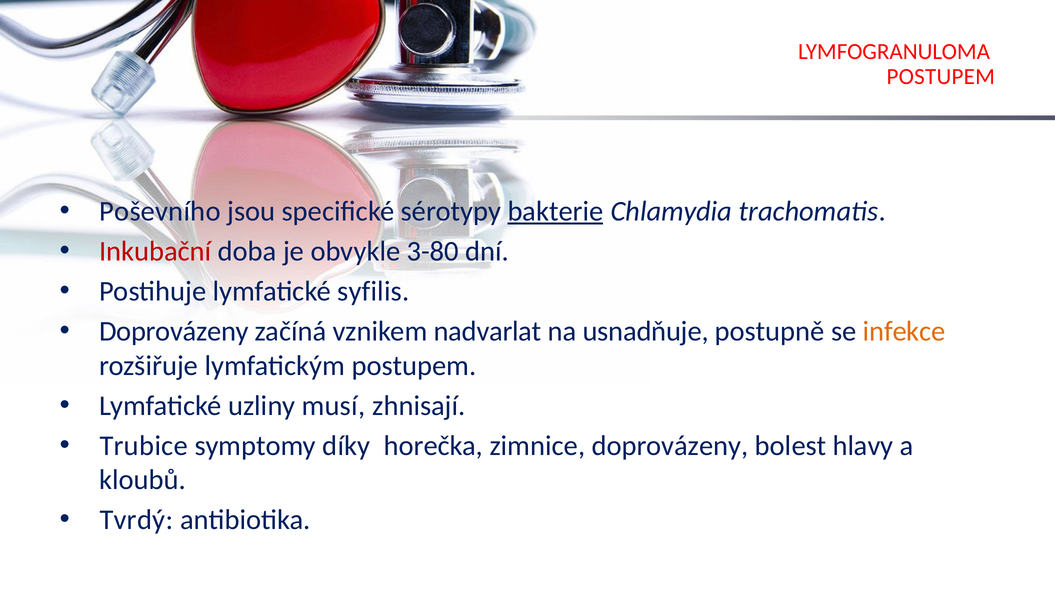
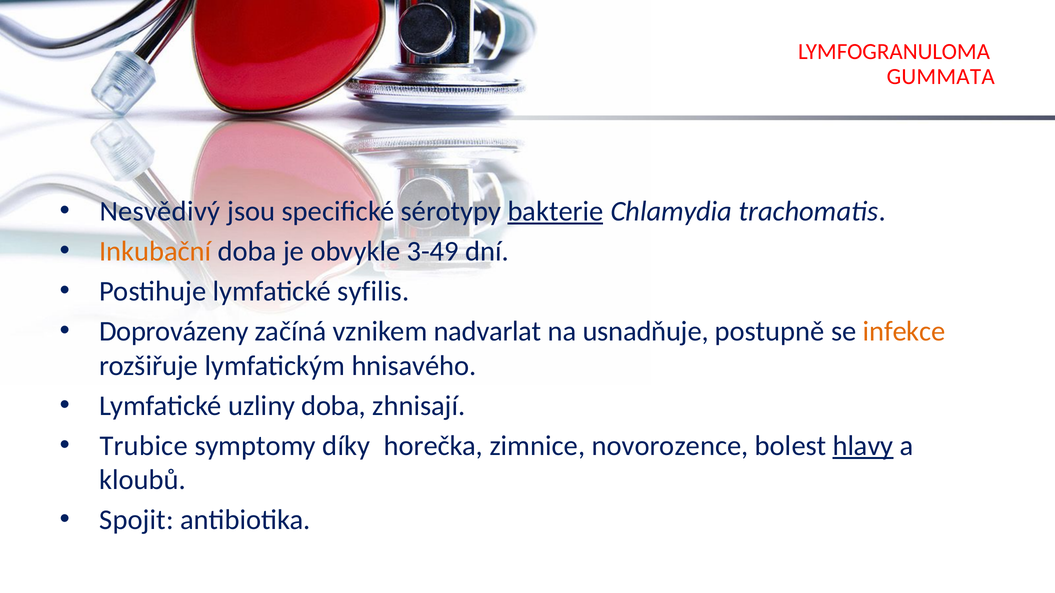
POSTUPEM: POSTUPEM -> GUMMATA (941, 77)
Poševního: Poševního -> Nesvědivý (160, 211)
Inkubační colour: red -> orange (155, 251)
3-80: 3-80 -> 3-49 (433, 251)
lymfatickým postupem: postupem -> hnisavého (414, 366)
uzliny musí: musí -> doba (334, 406)
zimnice doprovázeny: doprovázeny -> novorozence (670, 446)
hlavy underline: none -> present (863, 446)
Tvrdý: Tvrdý -> Spojit (136, 520)
